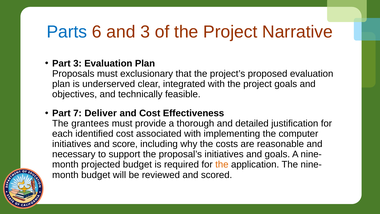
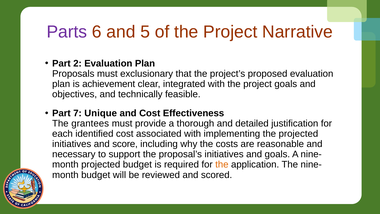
Parts colour: blue -> purple (67, 32)
and 3: 3 -> 5 (145, 32)
Part 3: 3 -> 2 (77, 63)
underserved: underserved -> achievement (109, 84)
Deliver: Deliver -> Unique (101, 113)
the computer: computer -> projected (298, 134)
